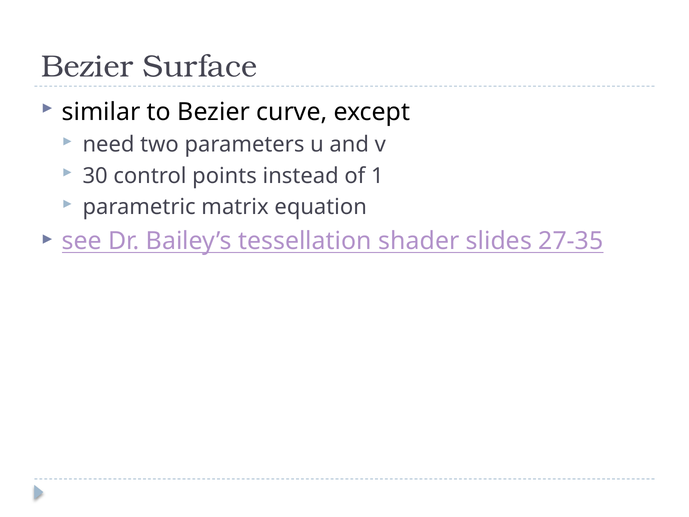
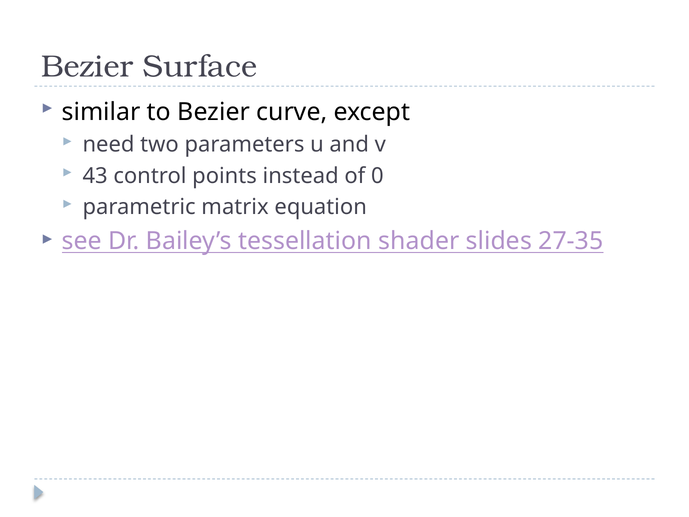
30: 30 -> 43 (95, 176)
1: 1 -> 0 (377, 176)
